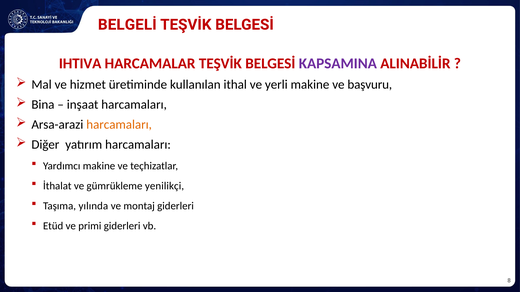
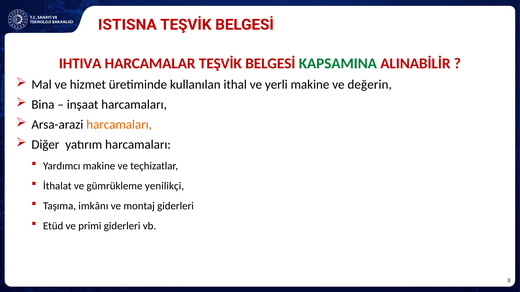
BELGELİ: BELGELİ -> ISTISNA (127, 25)
KAPSAMINA colour: purple -> green (338, 64)
başvuru: başvuru -> değerin (370, 85)
yılında: yılında -> imkânı (93, 206)
